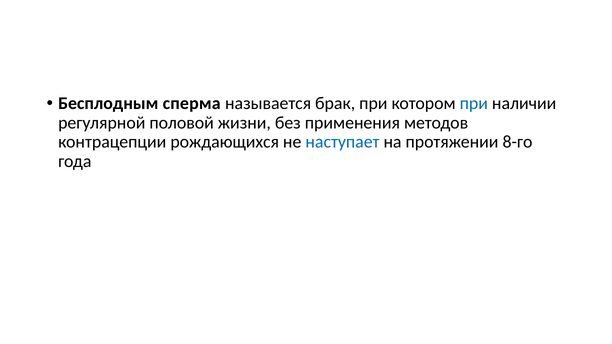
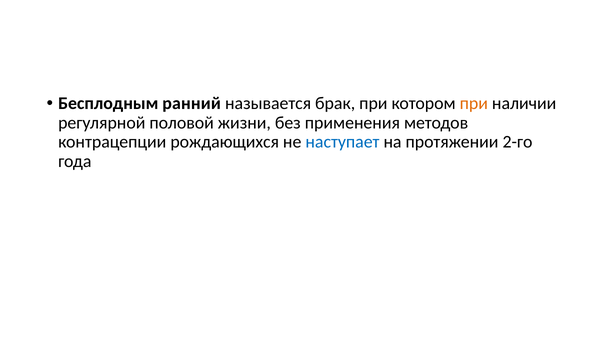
сперма: сперма -> ранний (192, 103)
при colour: blue -> orange (474, 103)
8-го: 8-го -> 2-го (517, 142)
